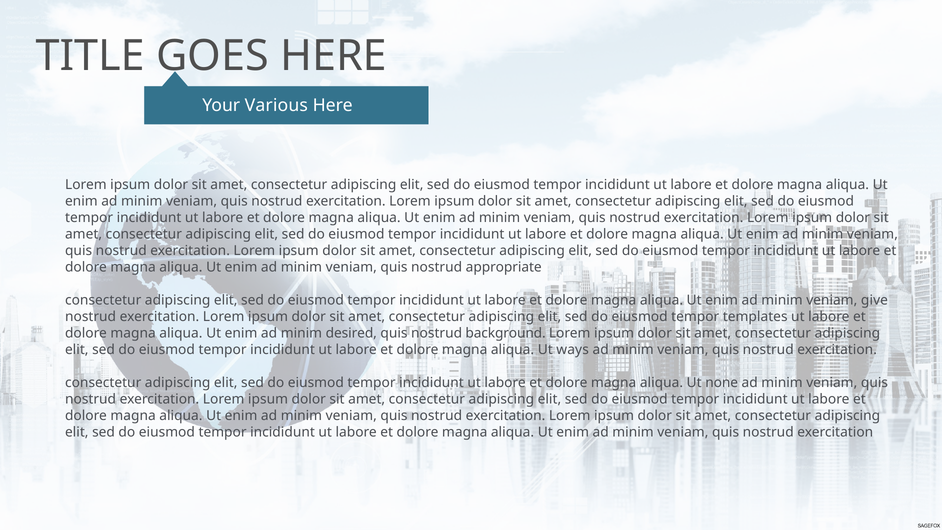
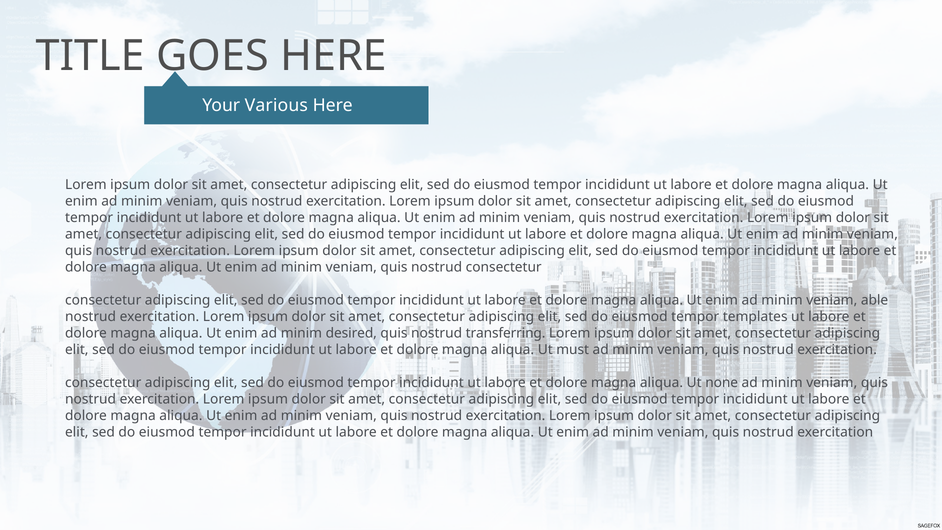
nostrud appropriate: appropriate -> consectetur (504, 267)
give: give -> able (875, 300)
background: background -> transferring (506, 333)
ways: ways -> must (573, 350)
